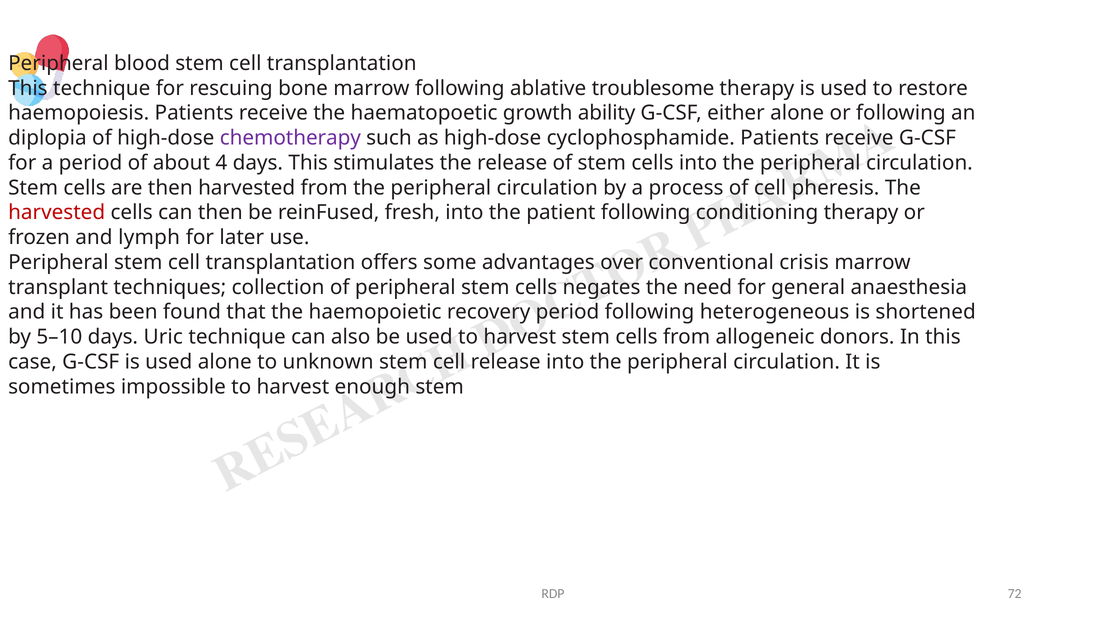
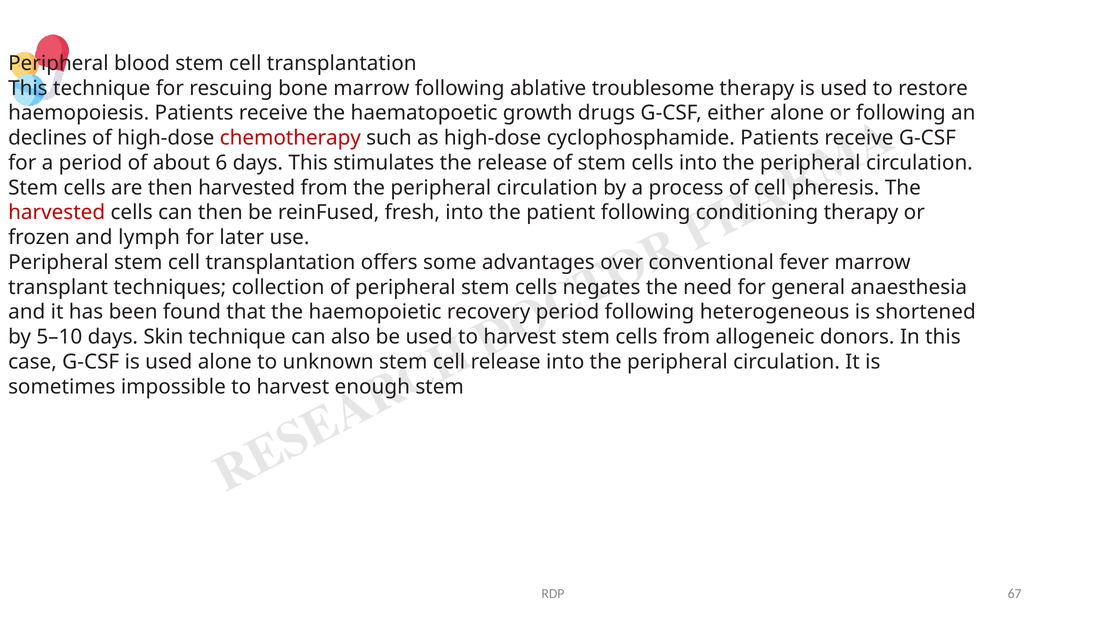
ability: ability -> drugs (606, 113)
diplopia: diplopia -> declines (47, 138)
chemotherapy colour: purple -> red (290, 138)
4: 4 -> 6 (221, 163)
crisis: crisis -> fever (804, 262)
Uric: Uric -> Skin (163, 337)
72: 72 -> 67 (1015, 594)
